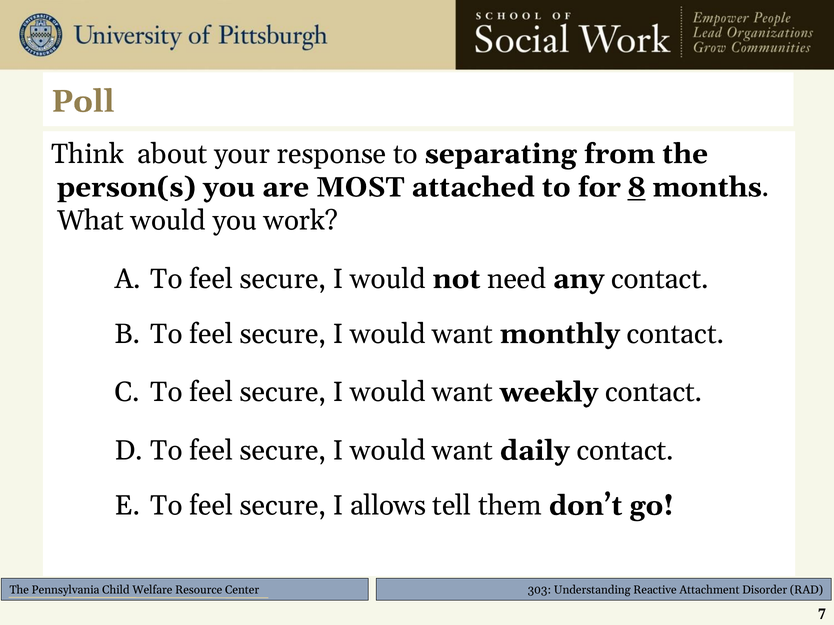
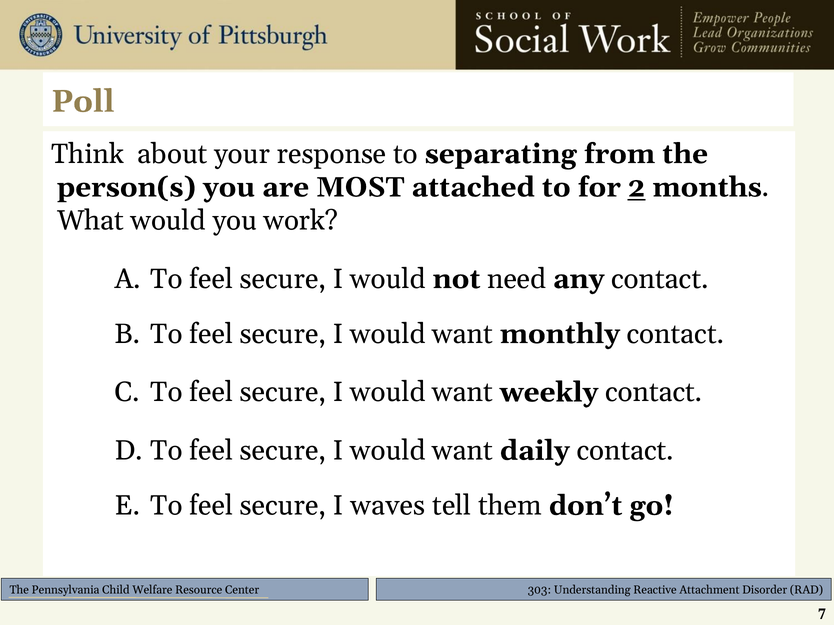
8: 8 -> 2 (636, 187)
allows: allows -> waves (388, 506)
